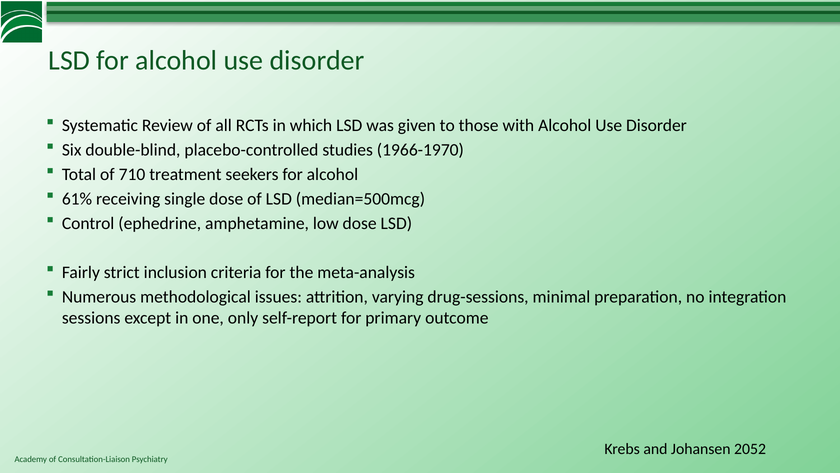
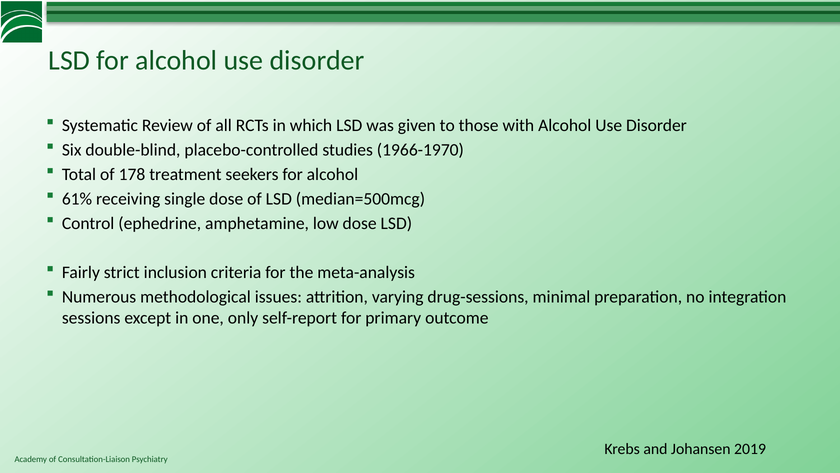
710: 710 -> 178 (132, 174)
2052: 2052 -> 2019 (750, 448)
